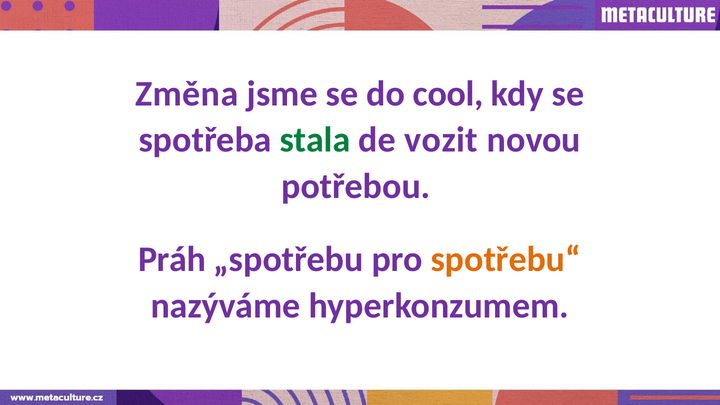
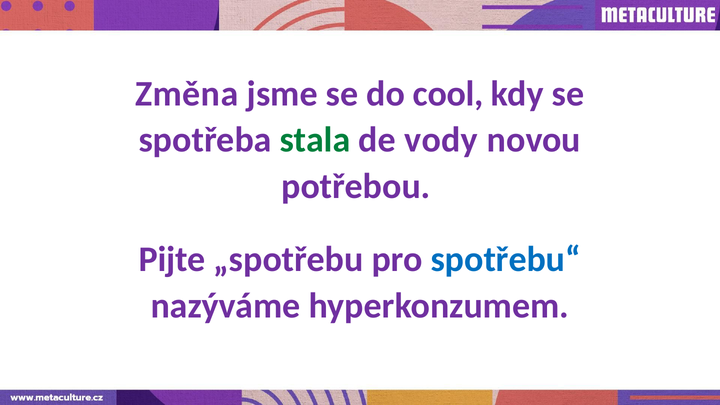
vozit: vozit -> vody (441, 140)
Práh: Práh -> Pijte (172, 260)
spotřebu“ colour: orange -> blue (506, 260)
